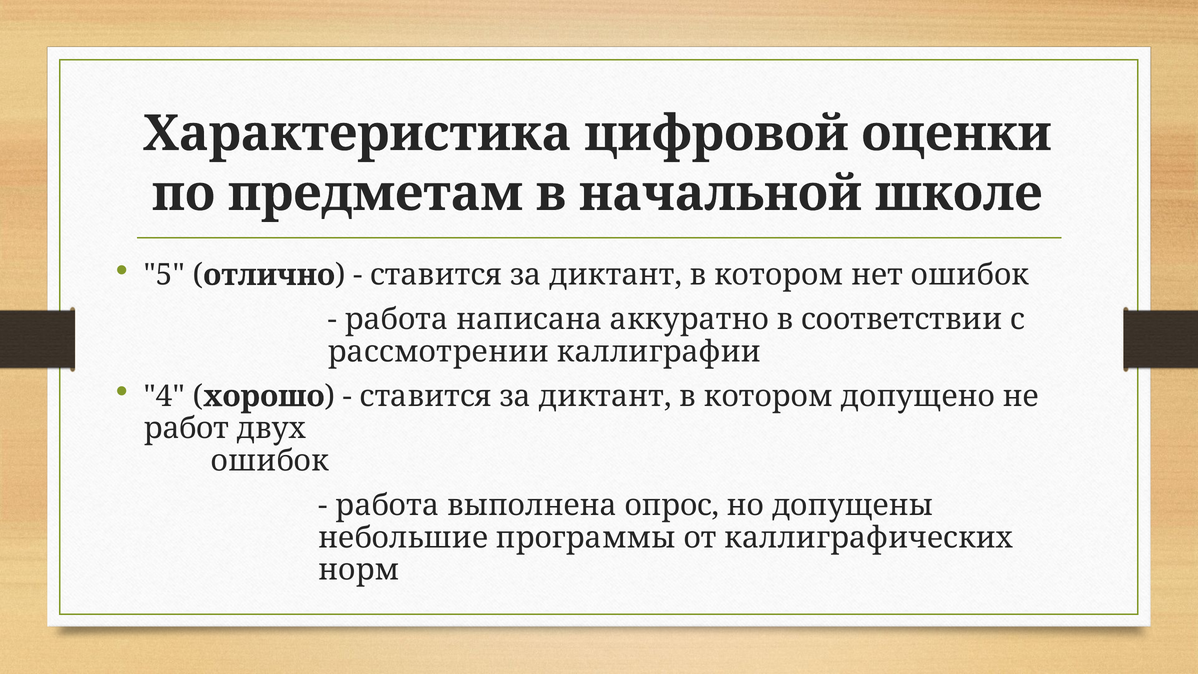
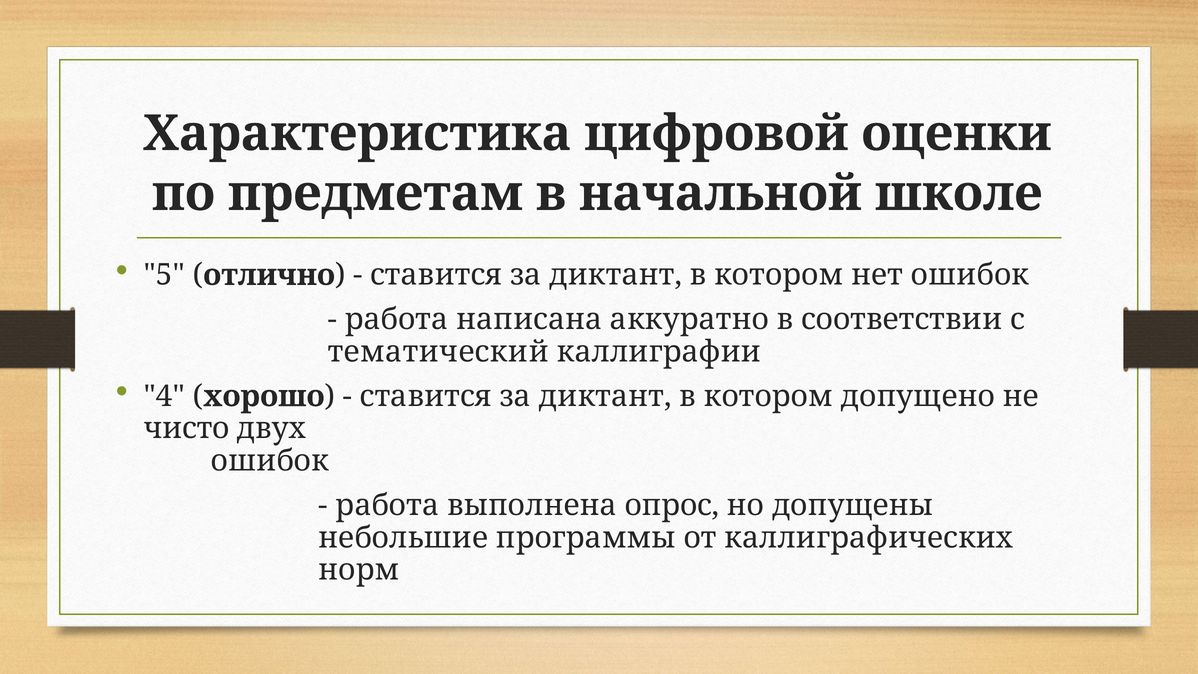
рассмотрении: рассмотрении -> тематический (438, 352)
работ: работ -> чисто (187, 428)
